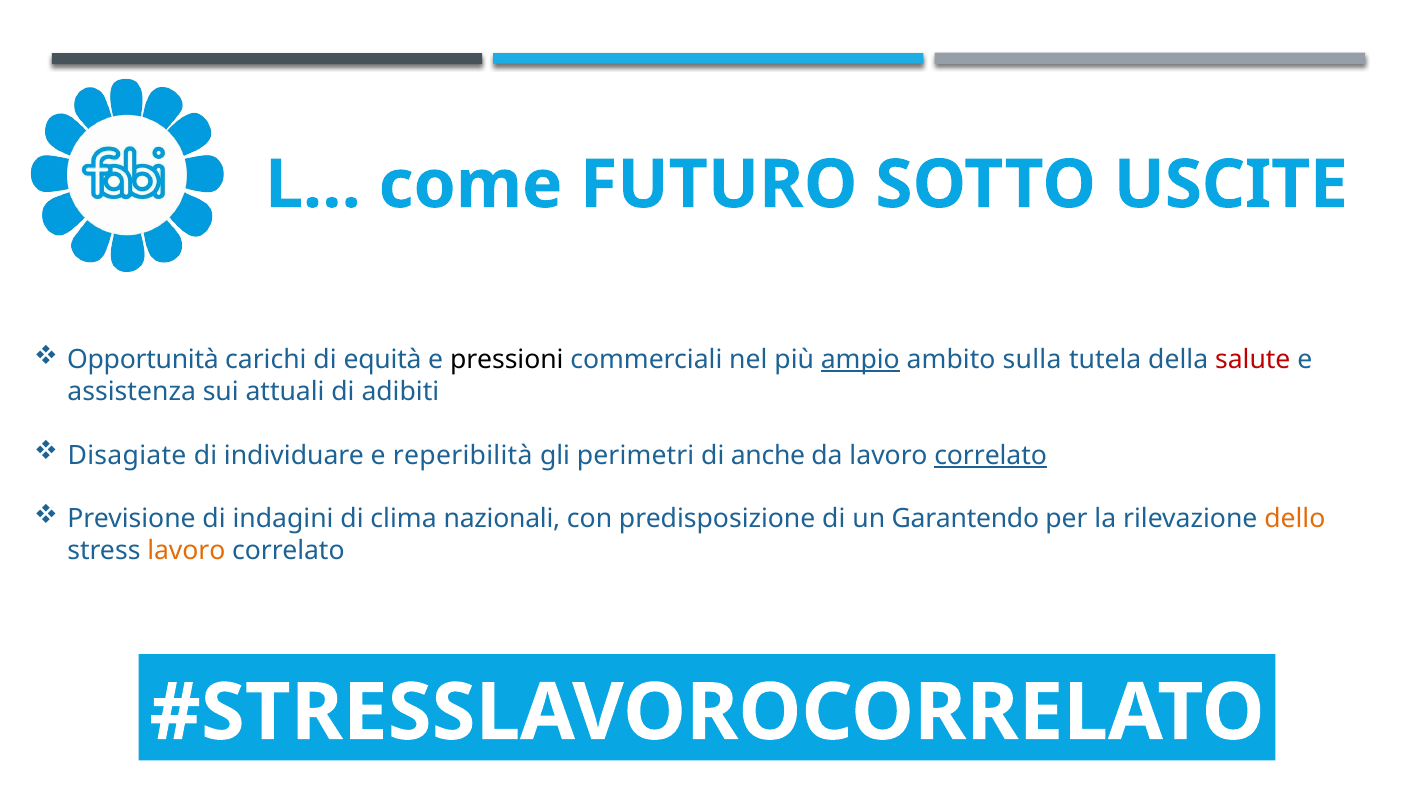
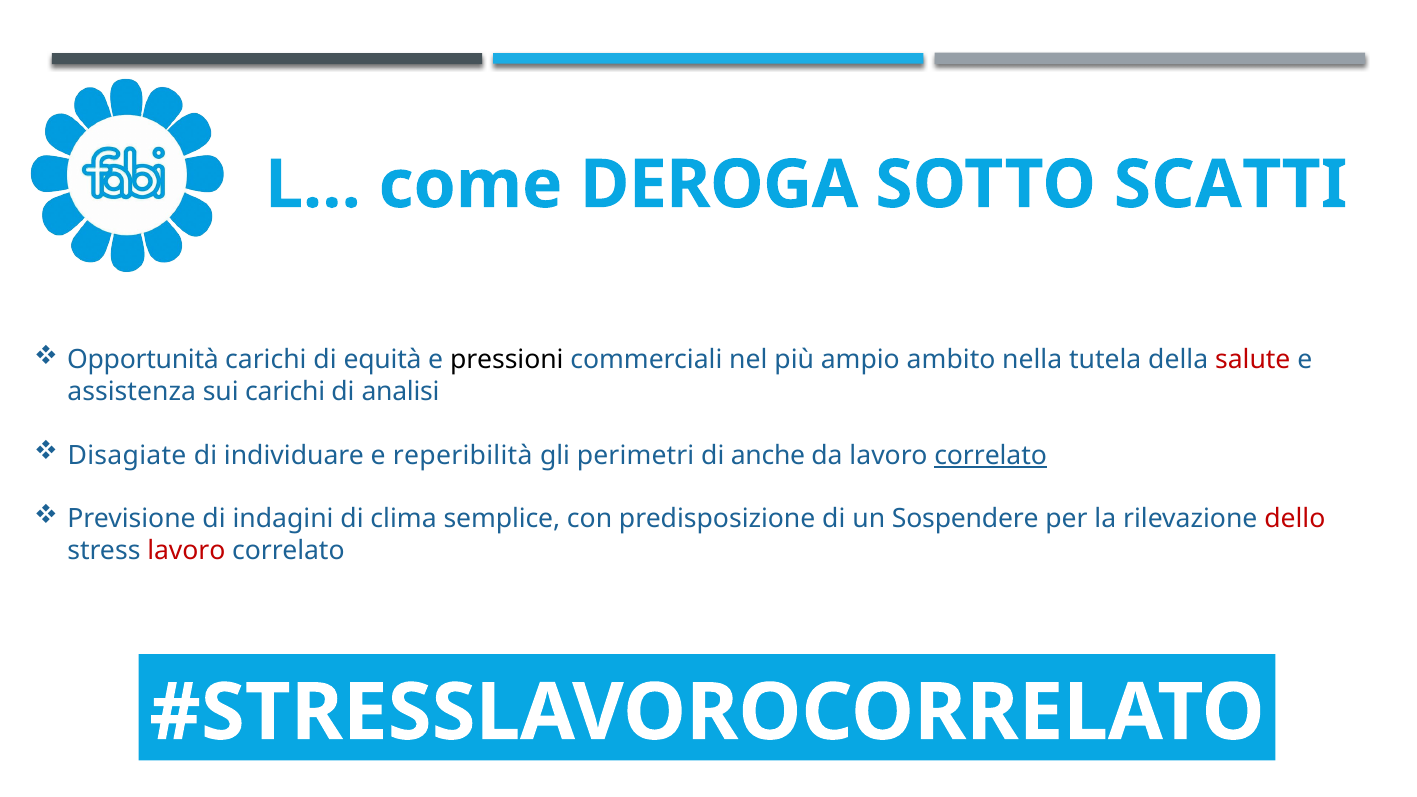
FUTURO: FUTURO -> DEROGA (719, 185)
USCITE: USCITE -> SCATTI (1230, 185)
ampio underline: present -> none (860, 360)
sulla: sulla -> nella (1032, 360)
sui attuali: attuali -> carichi (285, 392)
adibiti: adibiti -> analisi (400, 392)
nazionali: nazionali -> semplice (502, 519)
Garantendo: Garantendo -> Sospendere (965, 519)
dello colour: orange -> red (1295, 519)
lavoro colour: orange -> red (186, 551)
